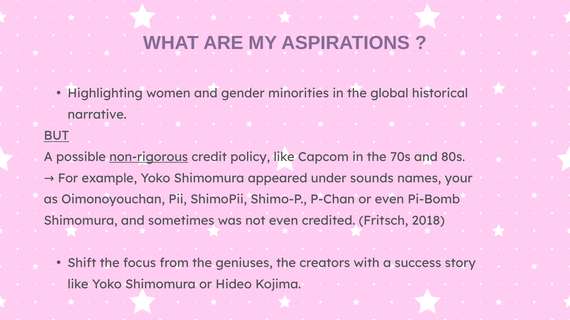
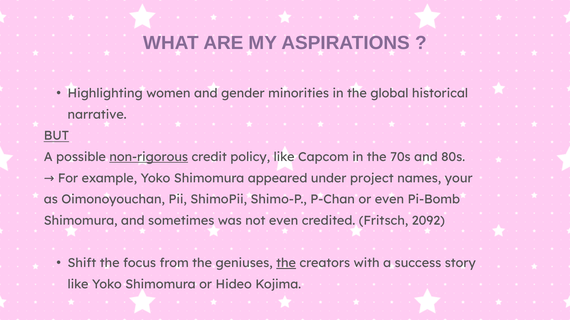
sounds: sounds -> project (372, 179)
2018: 2018 -> 2092 (428, 221)
the underline: none -> present (286, 264)
